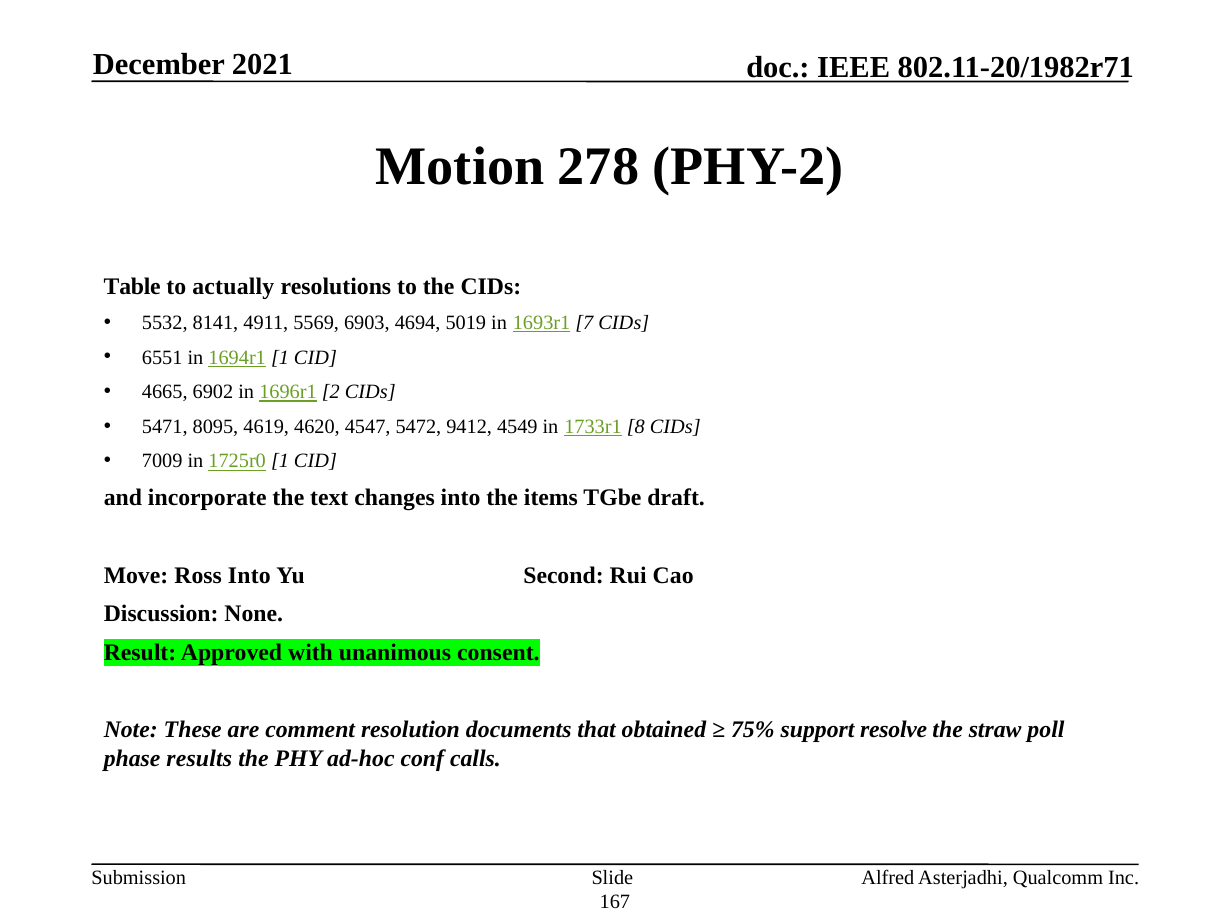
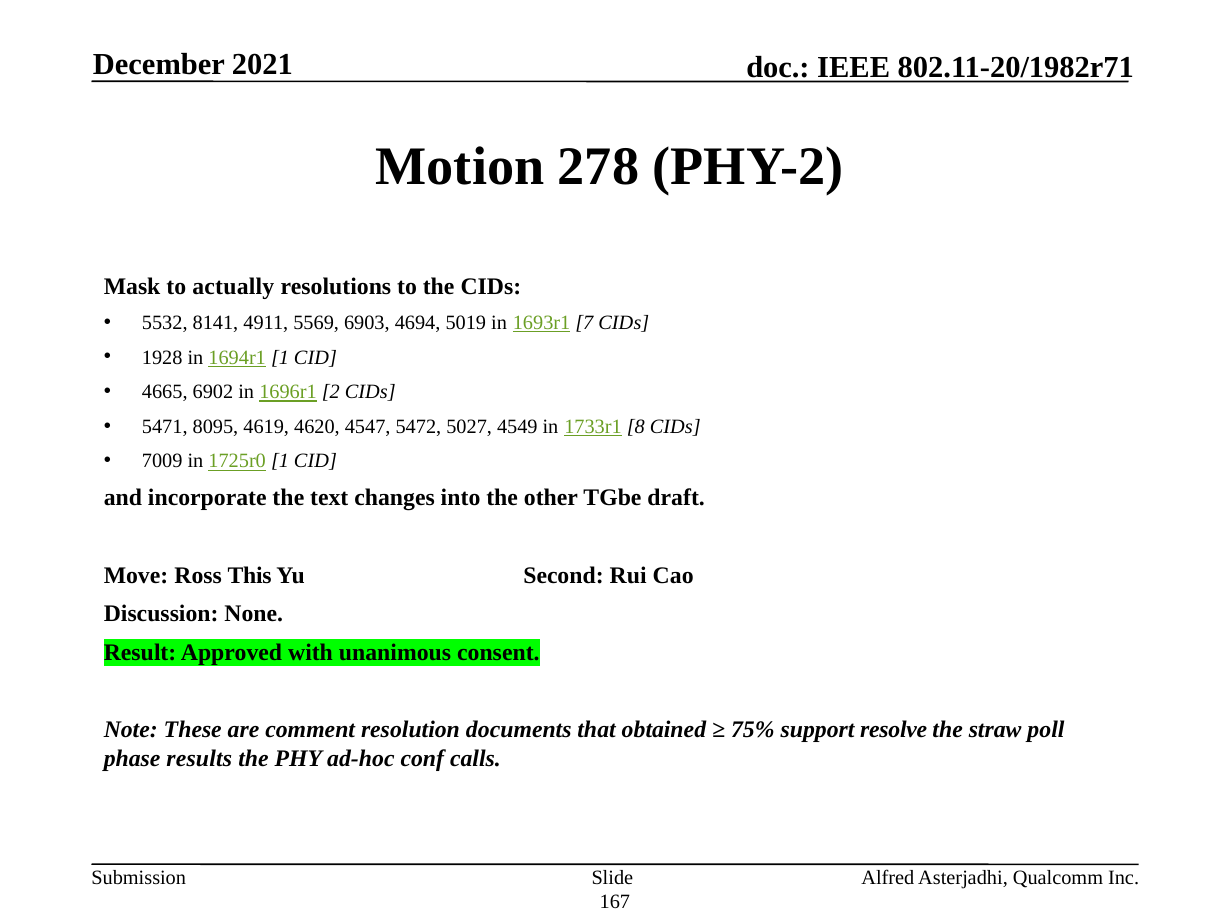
Table: Table -> Mask (132, 286)
6551: 6551 -> 1928 (162, 357)
9412: 9412 -> 5027 (469, 426)
items: items -> other (551, 498)
Ross Into: Into -> This (250, 575)
